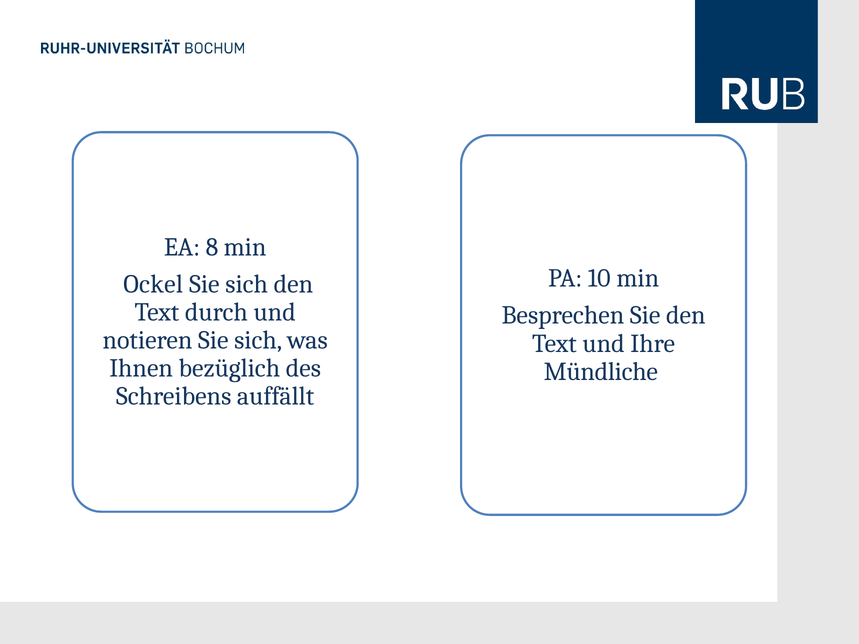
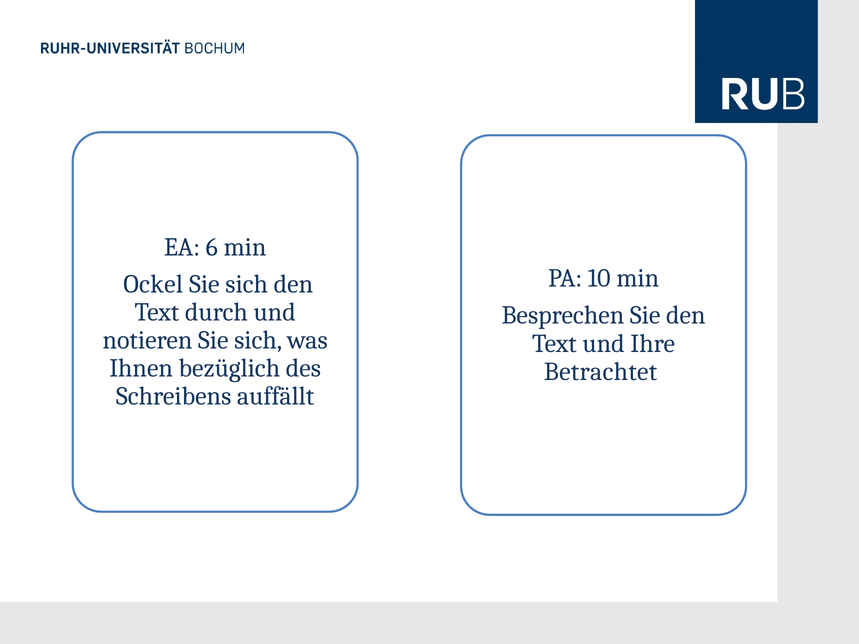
8: 8 -> 6 (212, 247)
Mündliche: Mündliche -> Betrachtet (601, 372)
